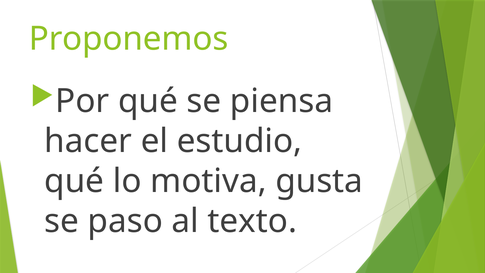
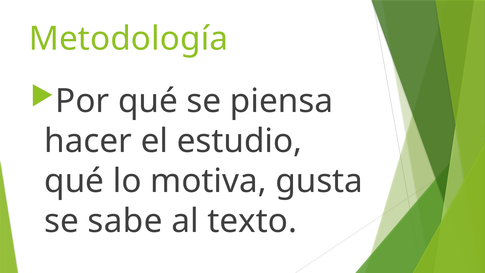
Proponemos: Proponemos -> Metodología (128, 39)
paso: paso -> sabe (125, 221)
